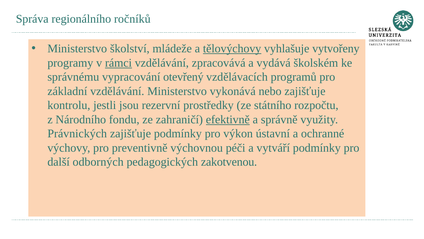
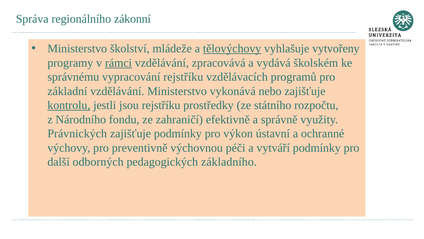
ročníků: ročníků -> zákonní (132, 19)
vypracování otevřený: otevřený -> rejstříku (183, 77)
kontrolu underline: none -> present (69, 105)
jsou rezervní: rezervní -> rejstříku (161, 105)
efektivně underline: present -> none (228, 119)
zakotvenou: zakotvenou -> základního (229, 162)
